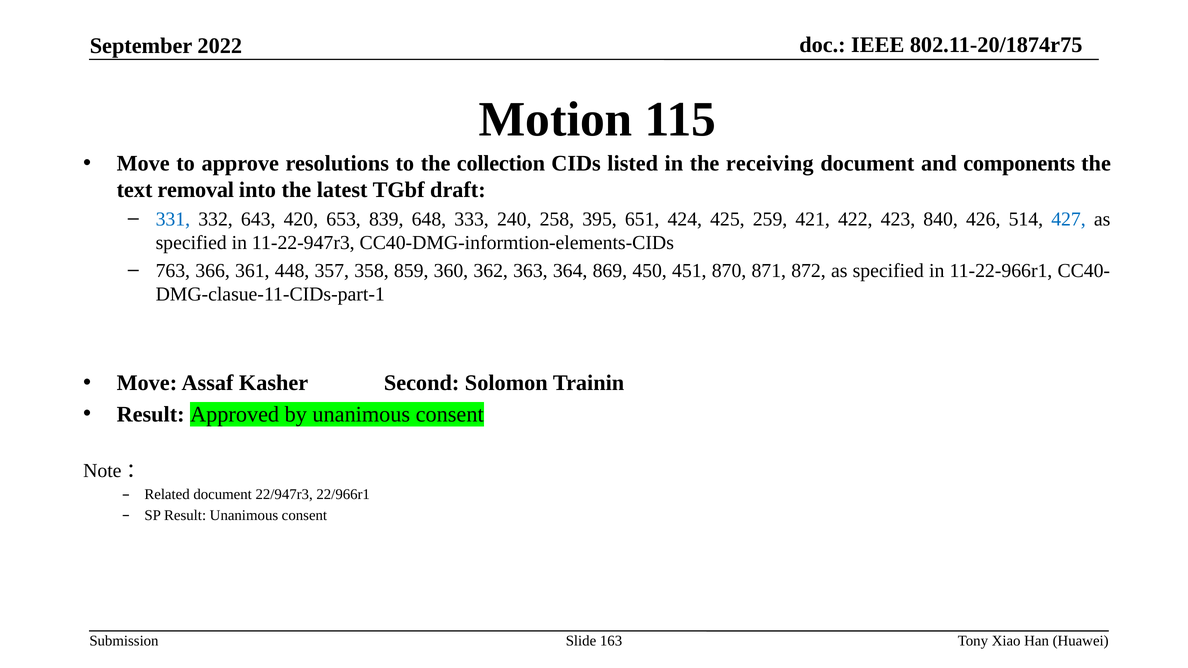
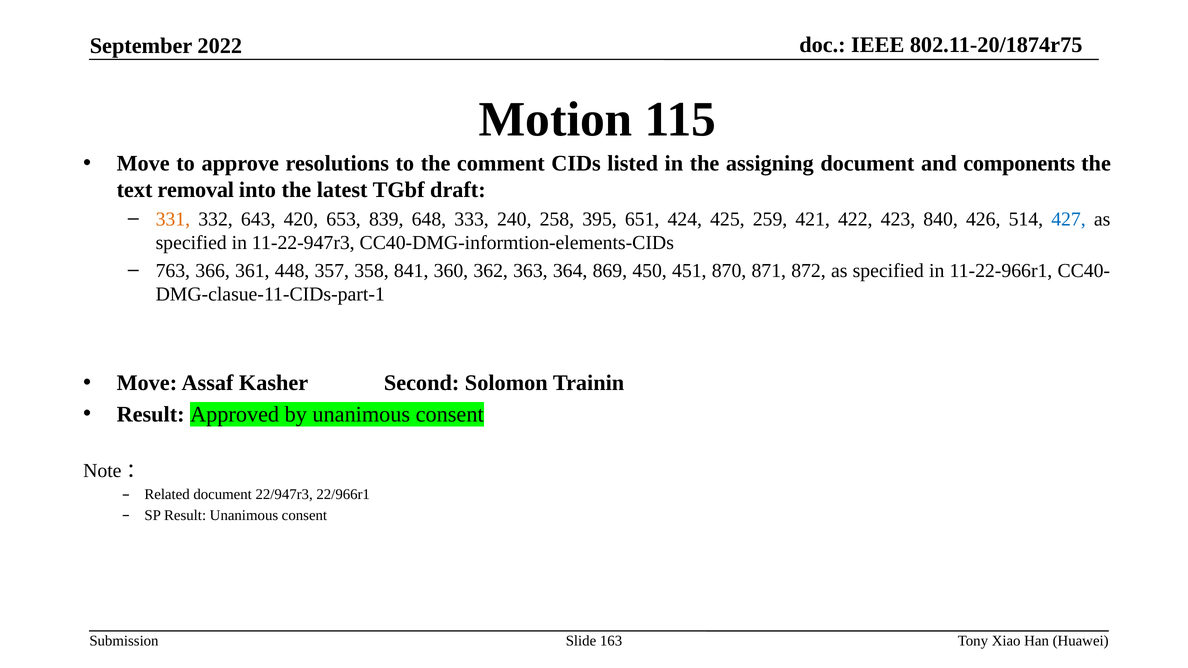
collection: collection -> comment (501, 163)
receiving: receiving -> assigning (770, 163)
331 colour: blue -> orange (173, 219)
859: 859 -> 841 (411, 271)
